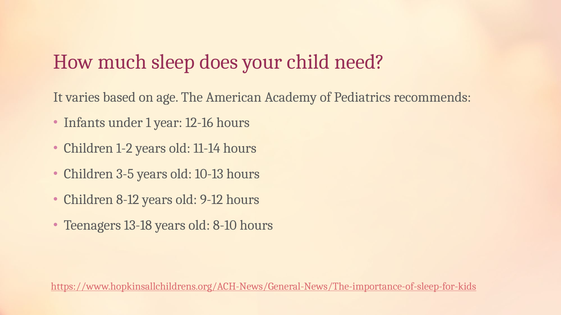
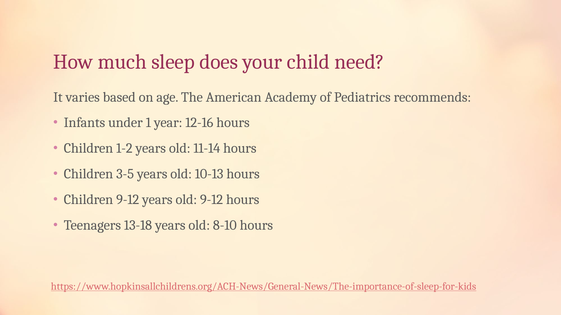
Children 8-12: 8-12 -> 9-12 (128, 200)
